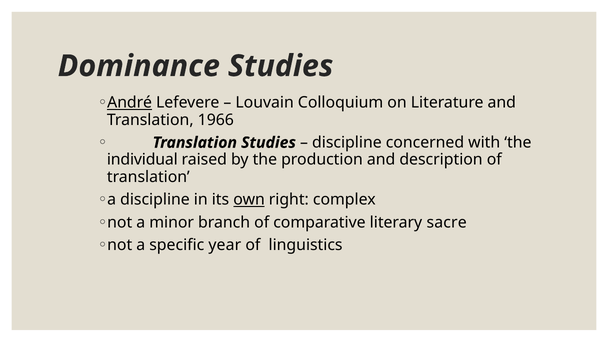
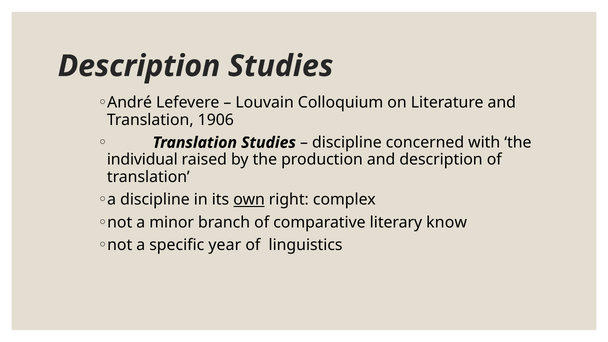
Dominance: Dominance -> Description (139, 66)
André underline: present -> none (130, 103)
1966: 1966 -> 1906 (216, 120)
sacre: sacre -> know (447, 222)
